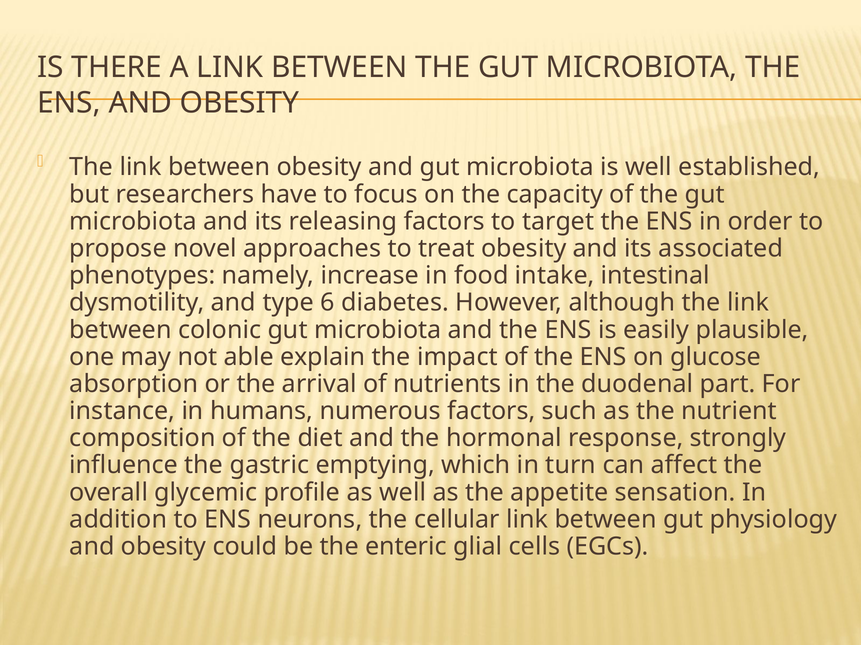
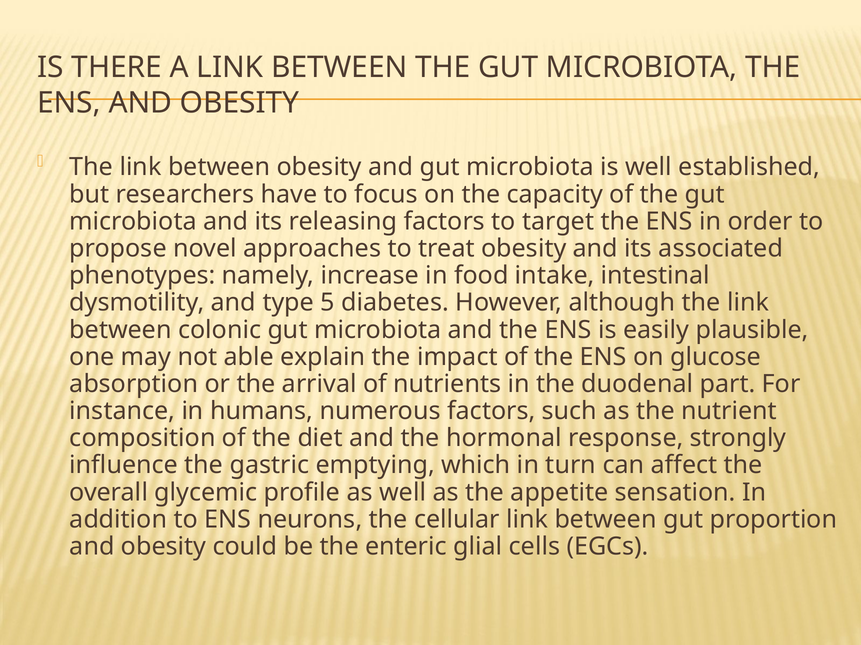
6: 6 -> 5 (328, 303)
physiology: physiology -> proportion (773, 520)
